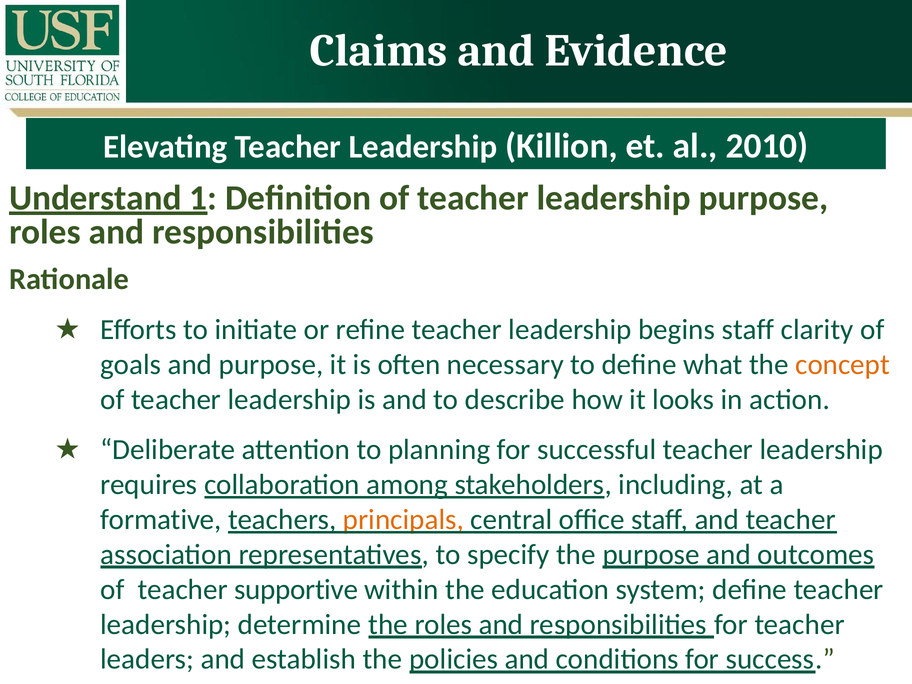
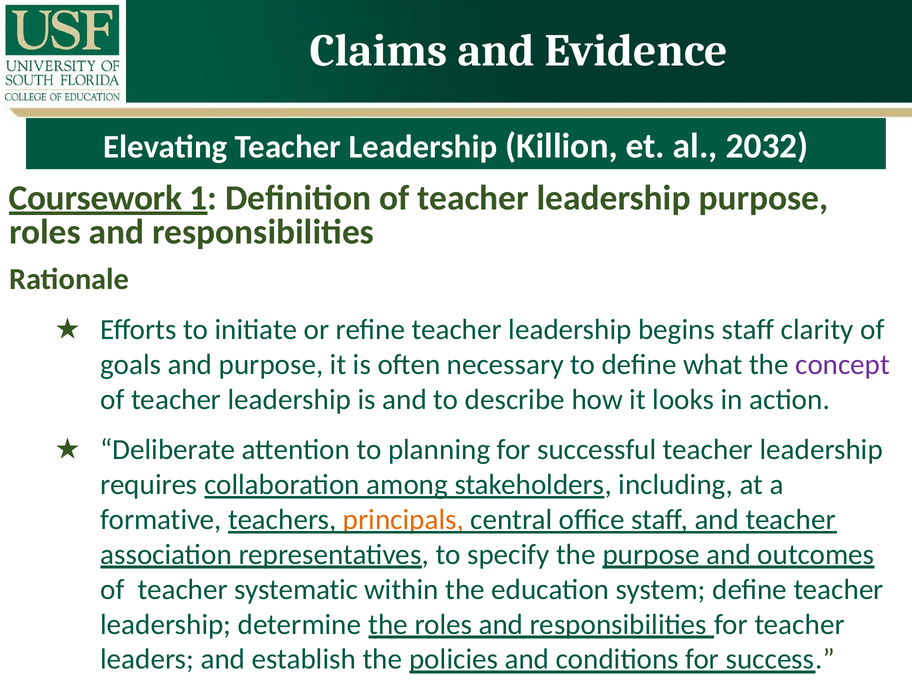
2010: 2010 -> 2032 (767, 146)
Understand: Understand -> Coursework (95, 198)
concept colour: orange -> purple (843, 365)
supportive: supportive -> systematic (296, 590)
